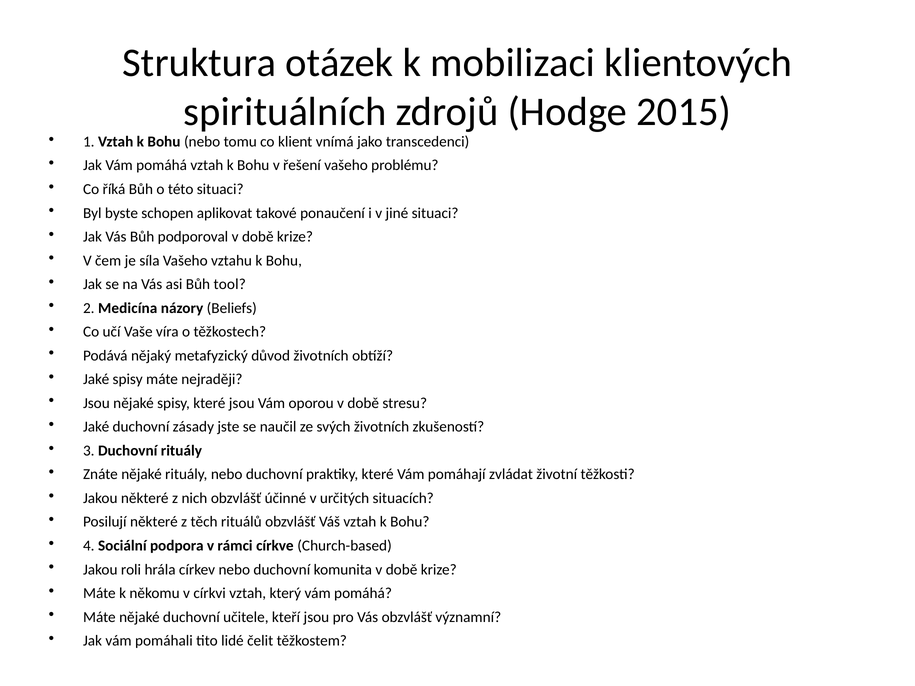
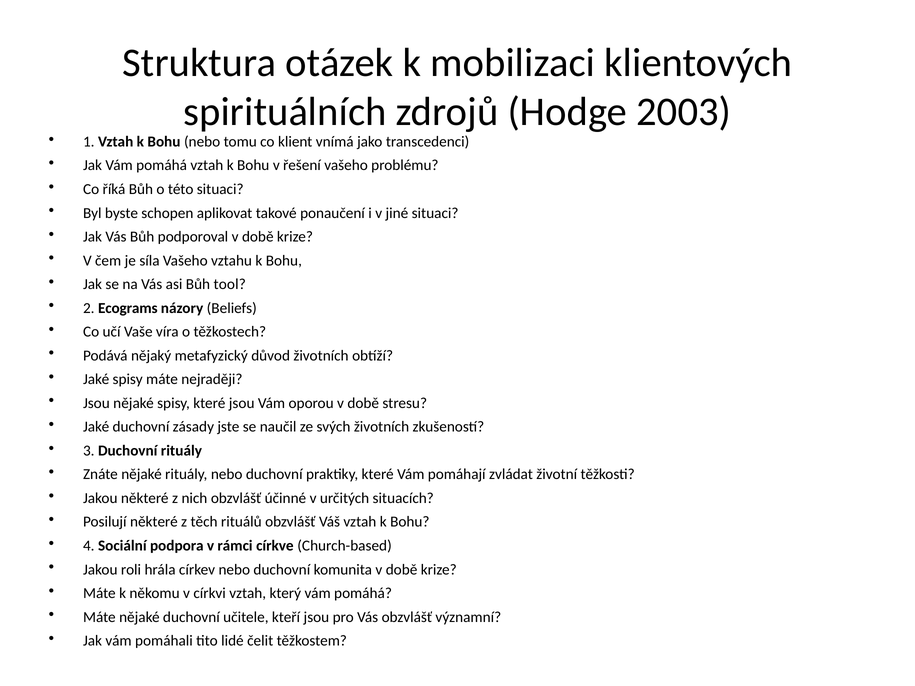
2015: 2015 -> 2003 (684, 112)
Medicína: Medicína -> Ecograms (128, 308)
